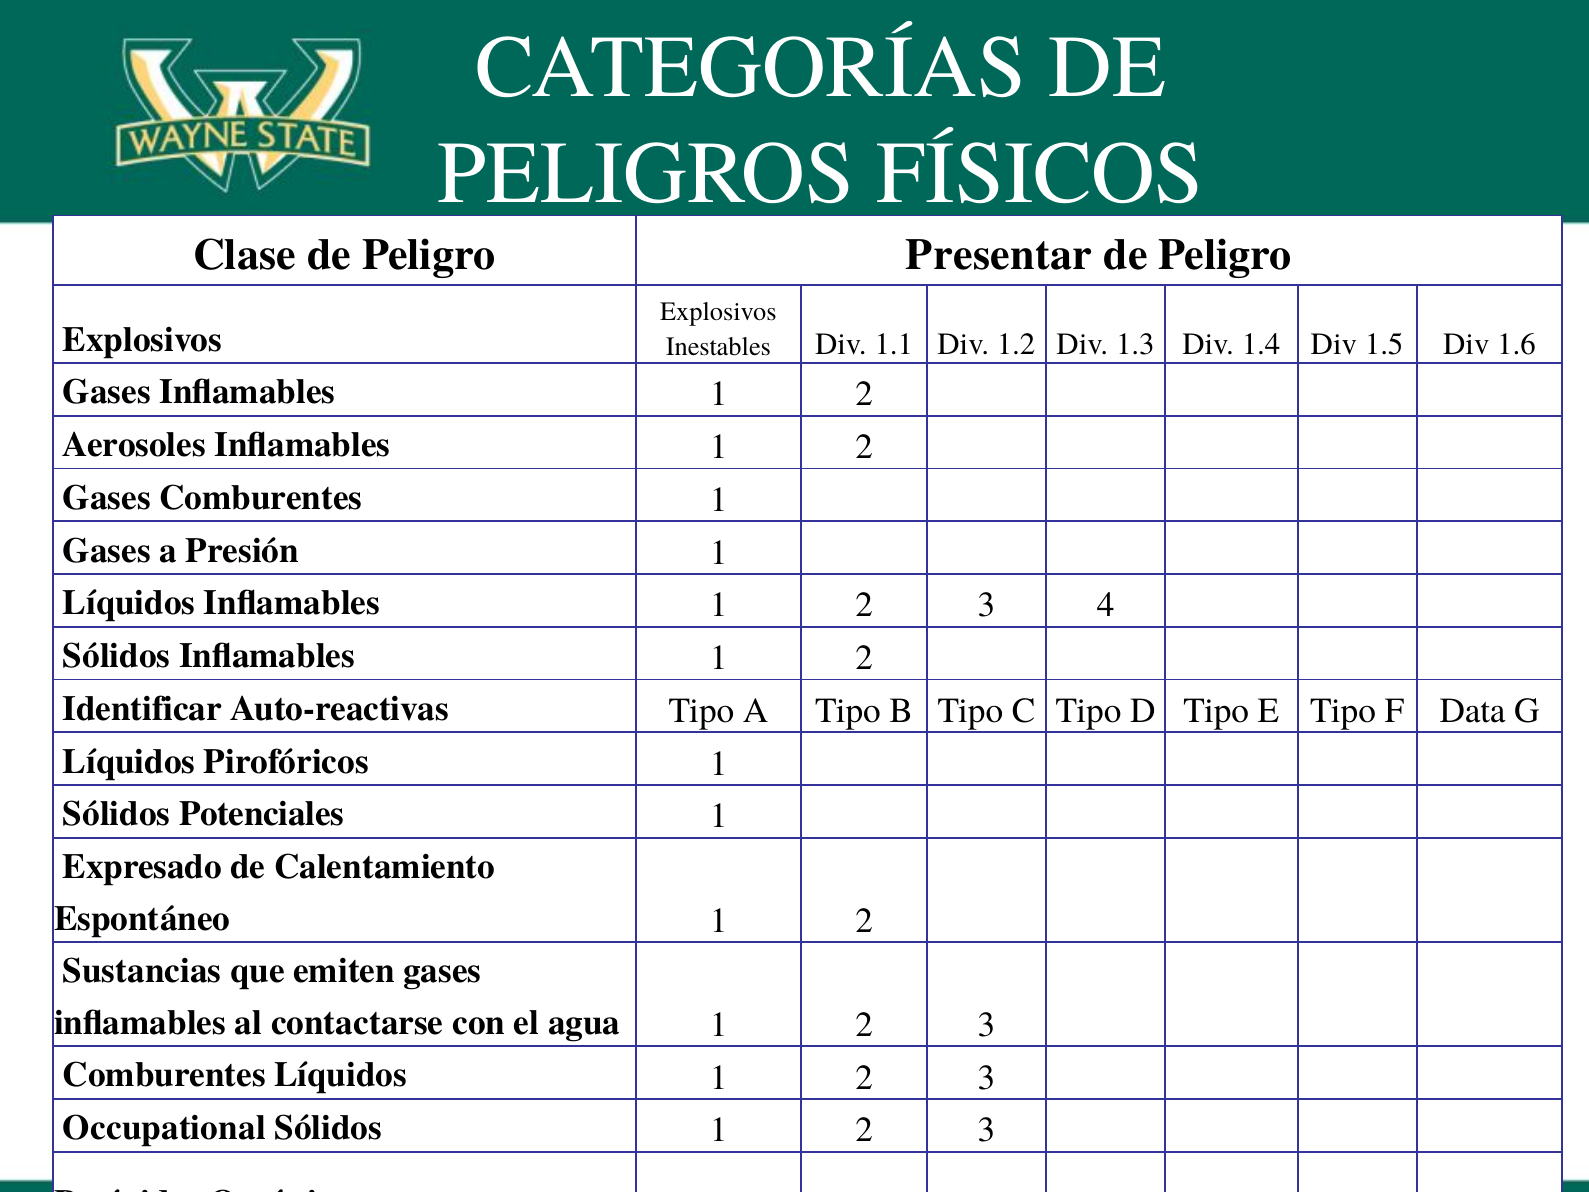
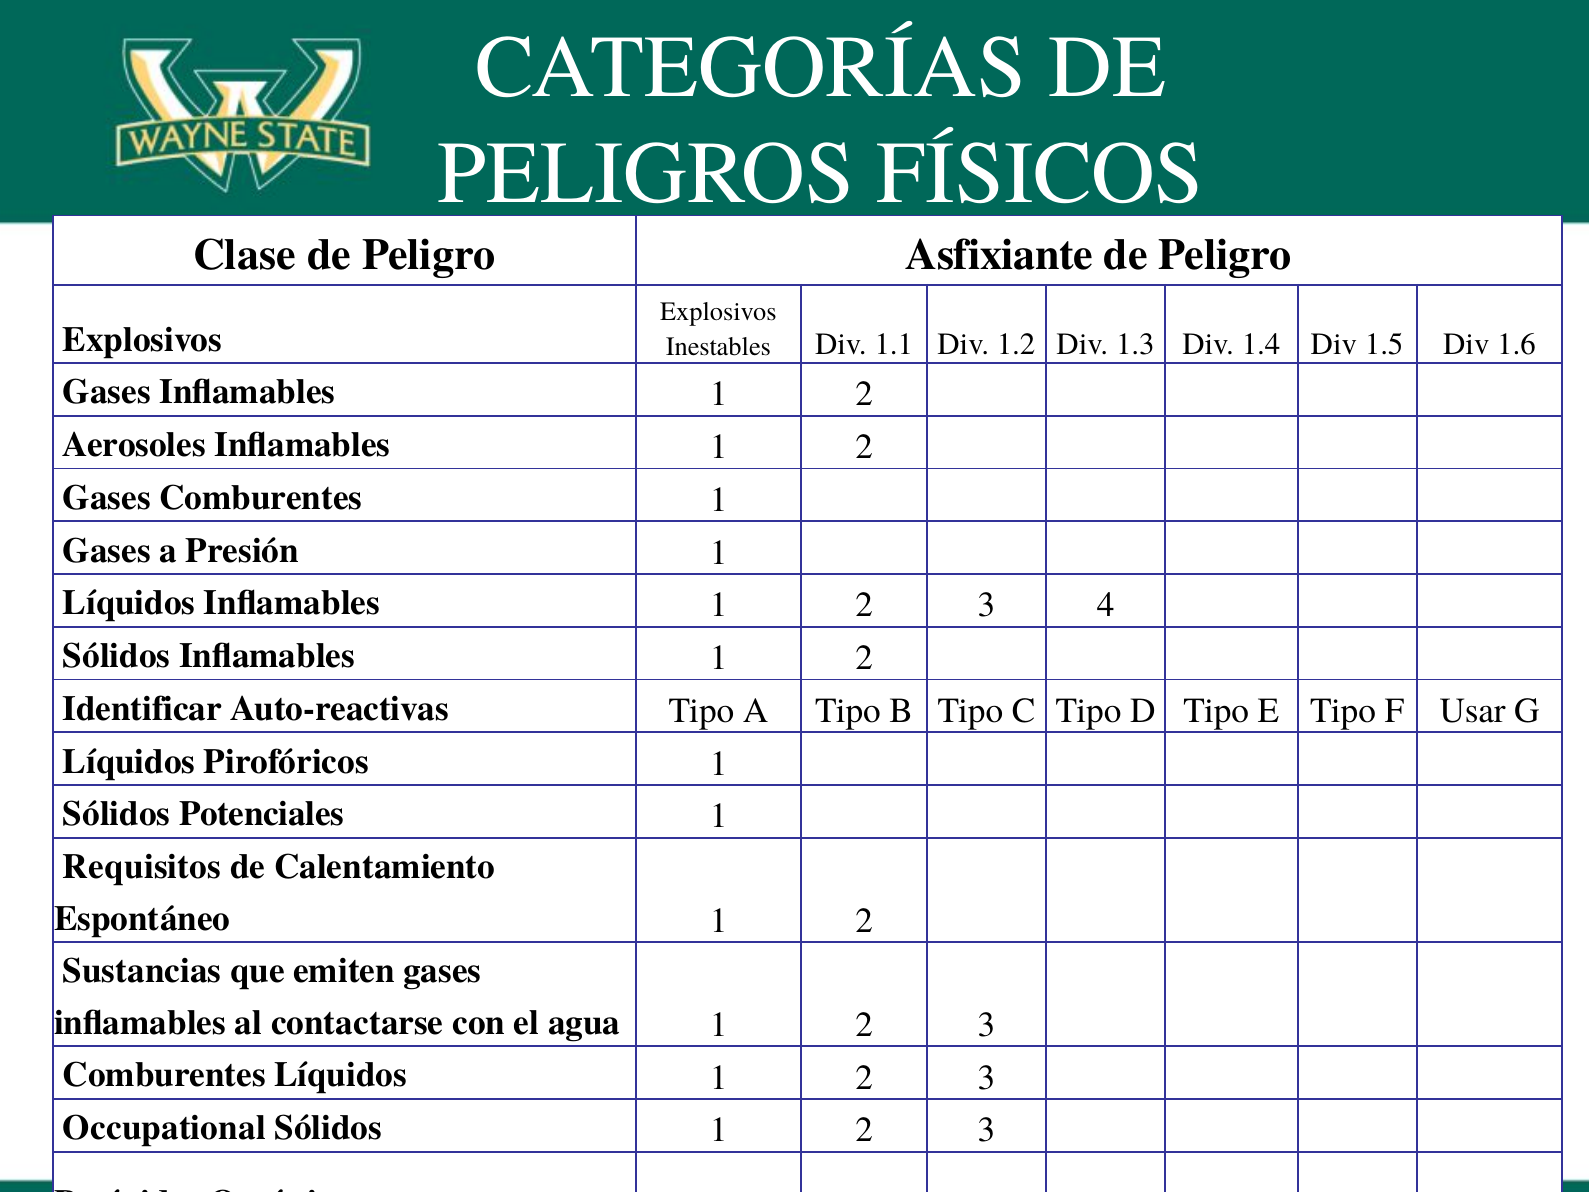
Presentar: Presentar -> Asfixiante (999, 255)
Data: Data -> Usar (1473, 711)
Expresado: Expresado -> Requisitos (142, 867)
